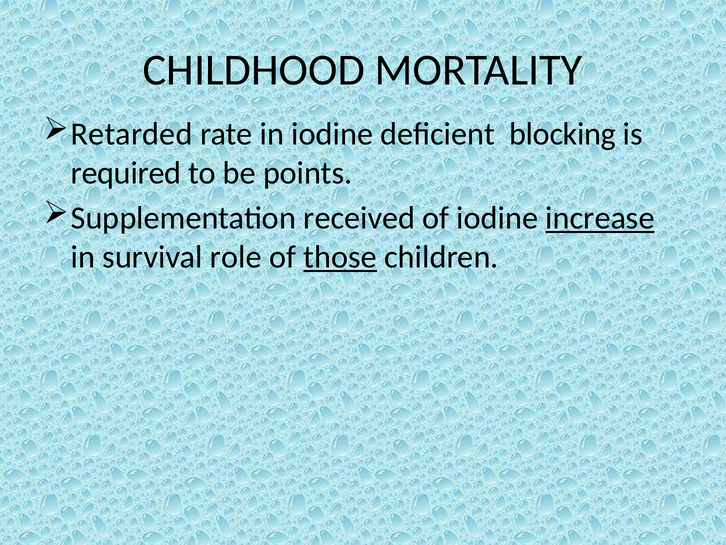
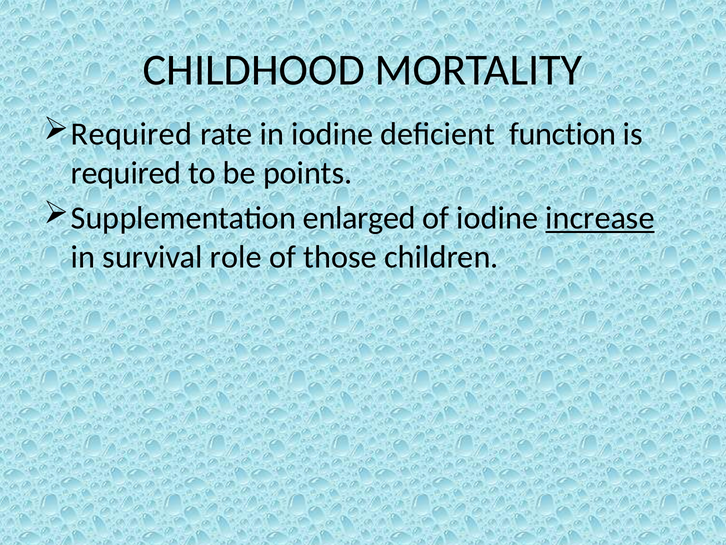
Retarded: Retarded -> Required (132, 134)
blocking: blocking -> function (563, 134)
received: received -> enlarged (359, 218)
those underline: present -> none (340, 257)
